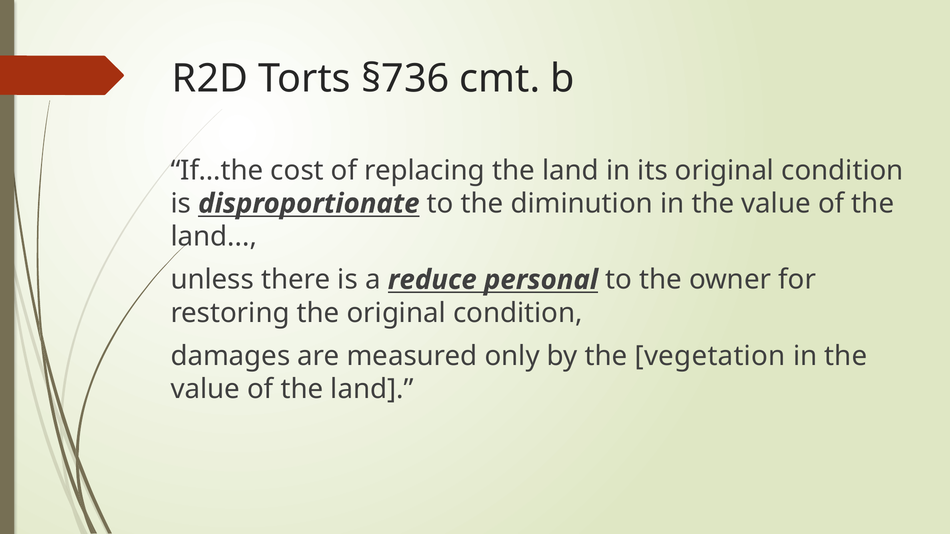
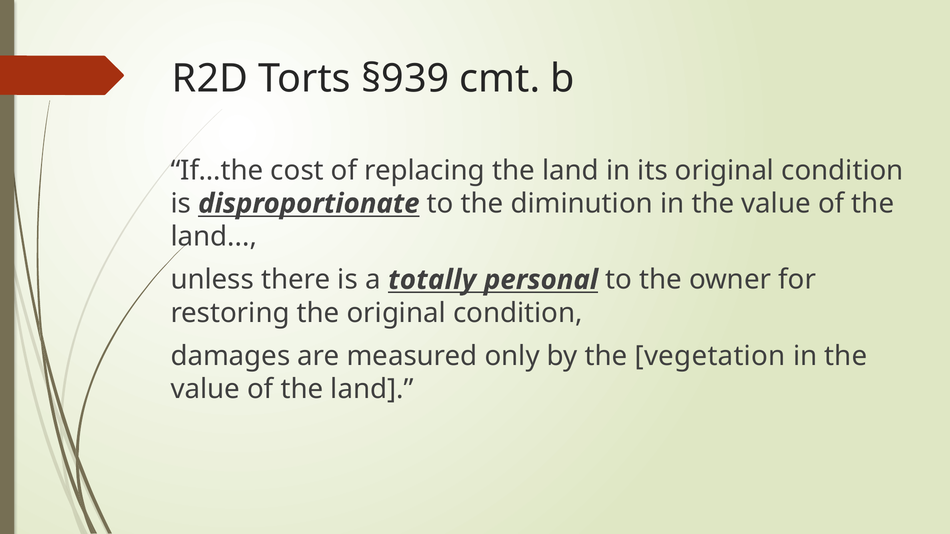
§736: §736 -> §939 (405, 79)
reduce: reduce -> totally (432, 280)
